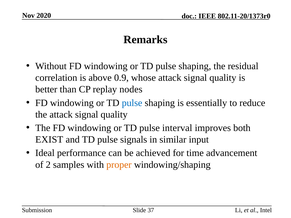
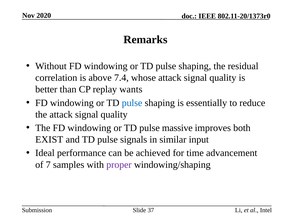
0.9: 0.9 -> 7.4 (121, 78)
nodes: nodes -> wants (131, 89)
interval: interval -> massive (177, 128)
2: 2 -> 7 (48, 165)
proper colour: orange -> purple (119, 165)
